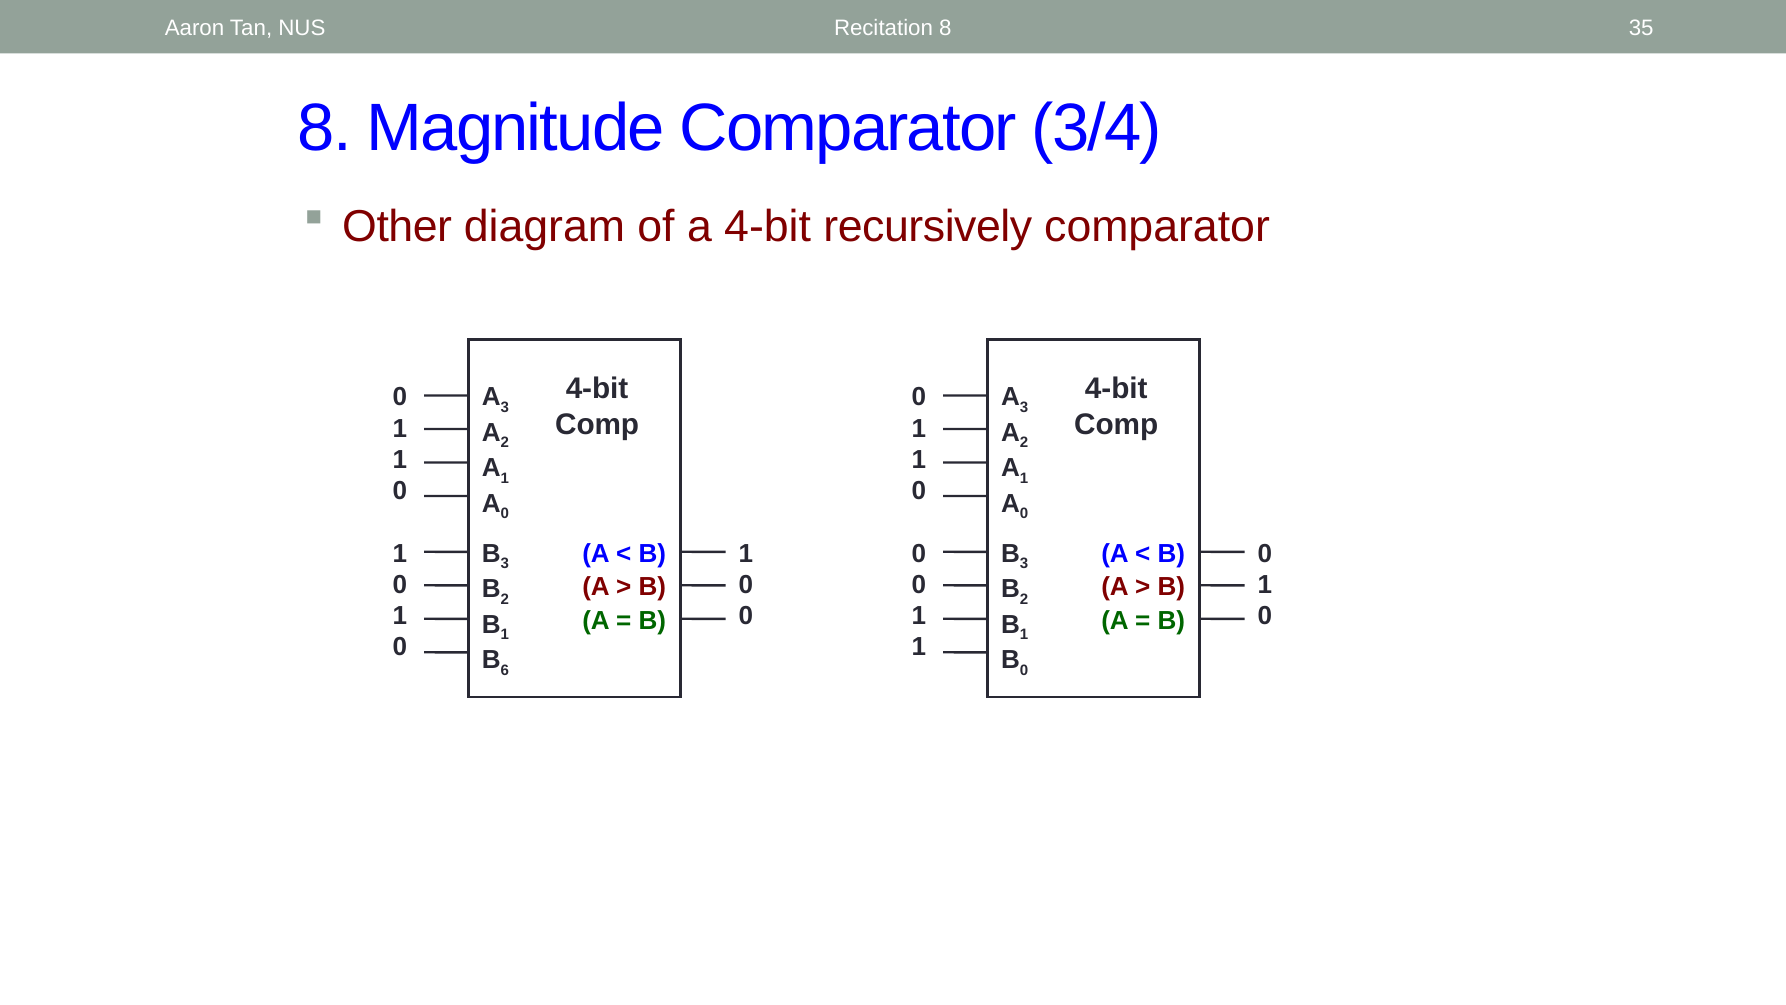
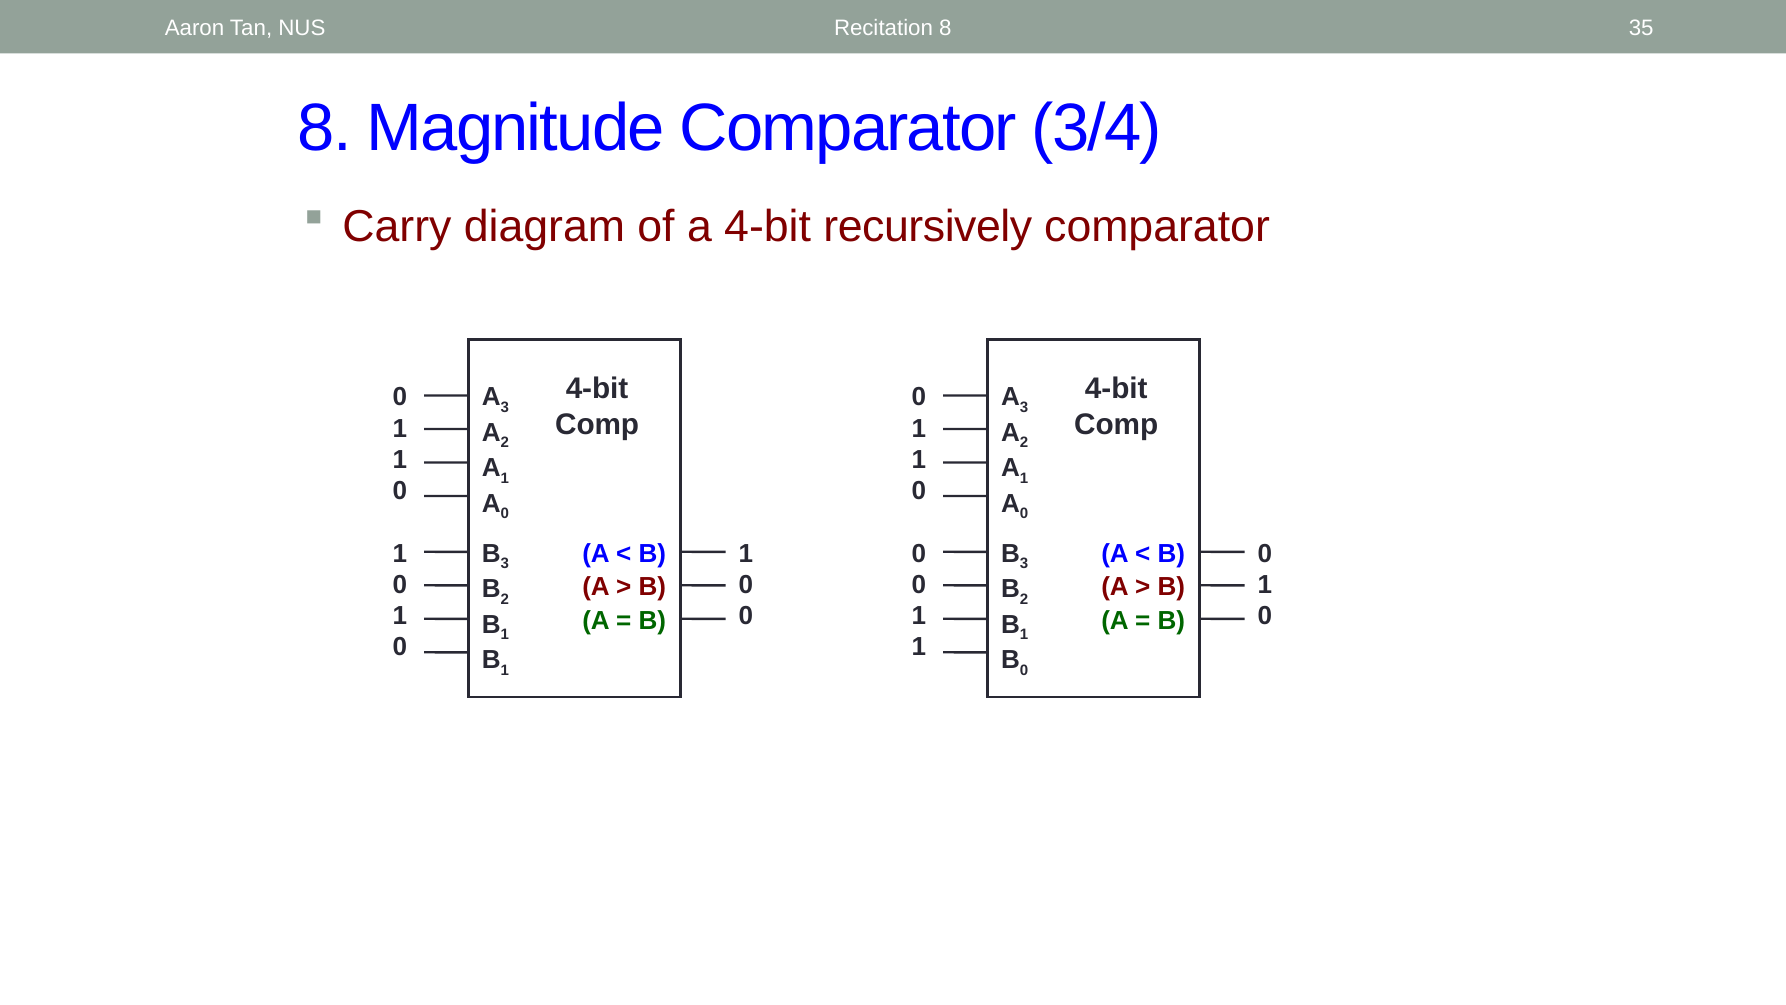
Other: Other -> Carry (397, 226)
6: 6 -> 1 (505, 670)
